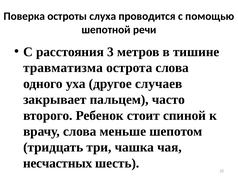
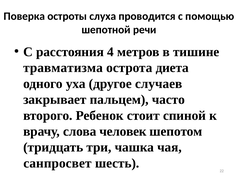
3: 3 -> 4 (110, 52)
острота слова: слова -> диета (172, 68)
меньше: меньше -> человек (123, 131)
несчастных: несчастных -> санпросвет (57, 163)
